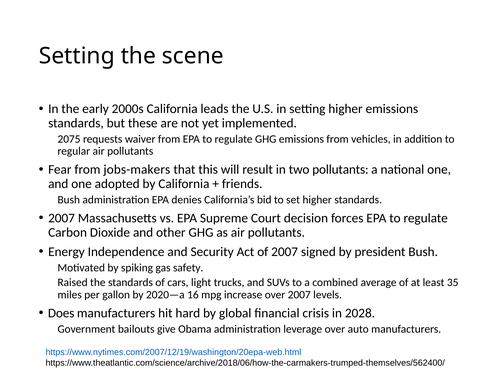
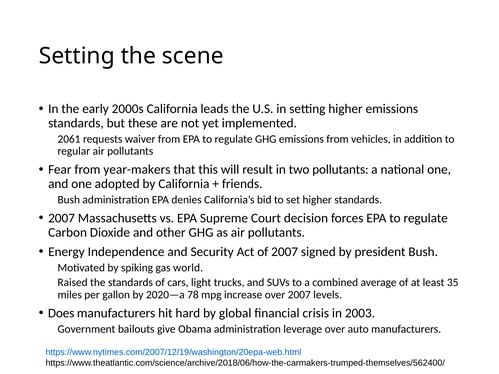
2075: 2075 -> 2061 (69, 139)
jobs-makers: jobs-makers -> year-makers (137, 170)
safety: safety -> world (188, 268)
16: 16 -> 78 (193, 295)
2028: 2028 -> 2003 (360, 313)
